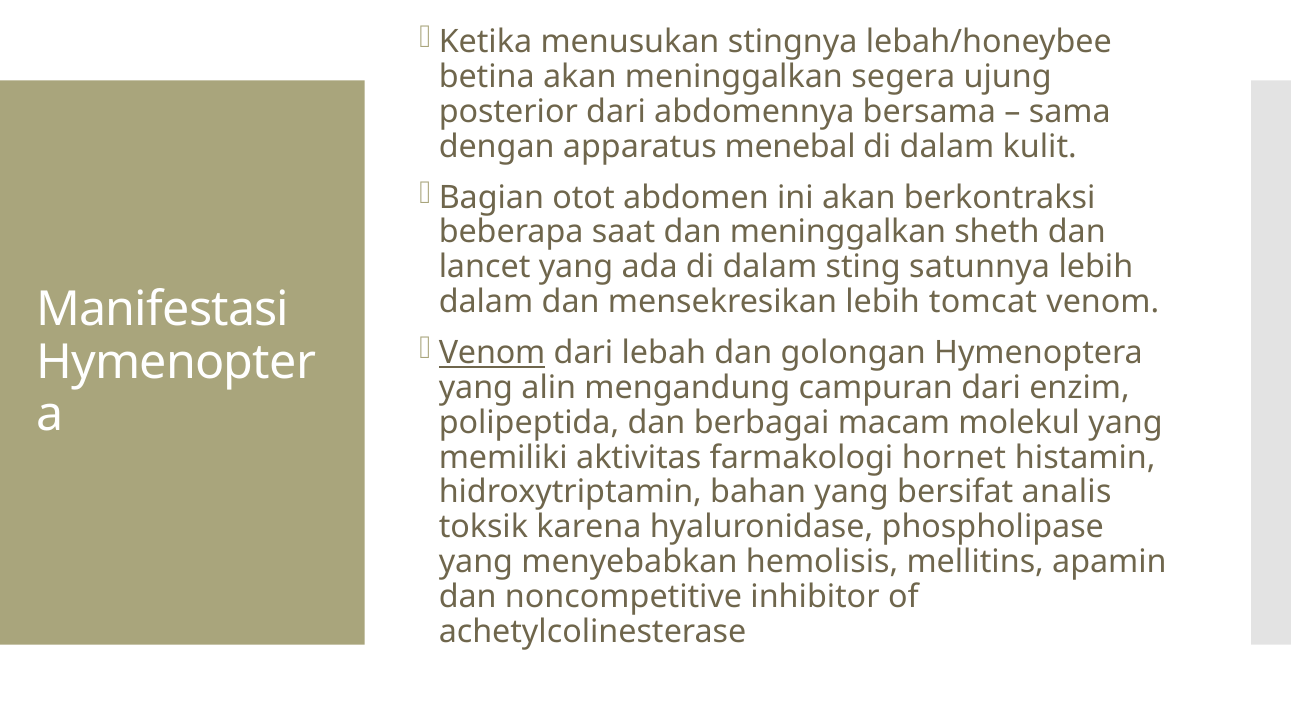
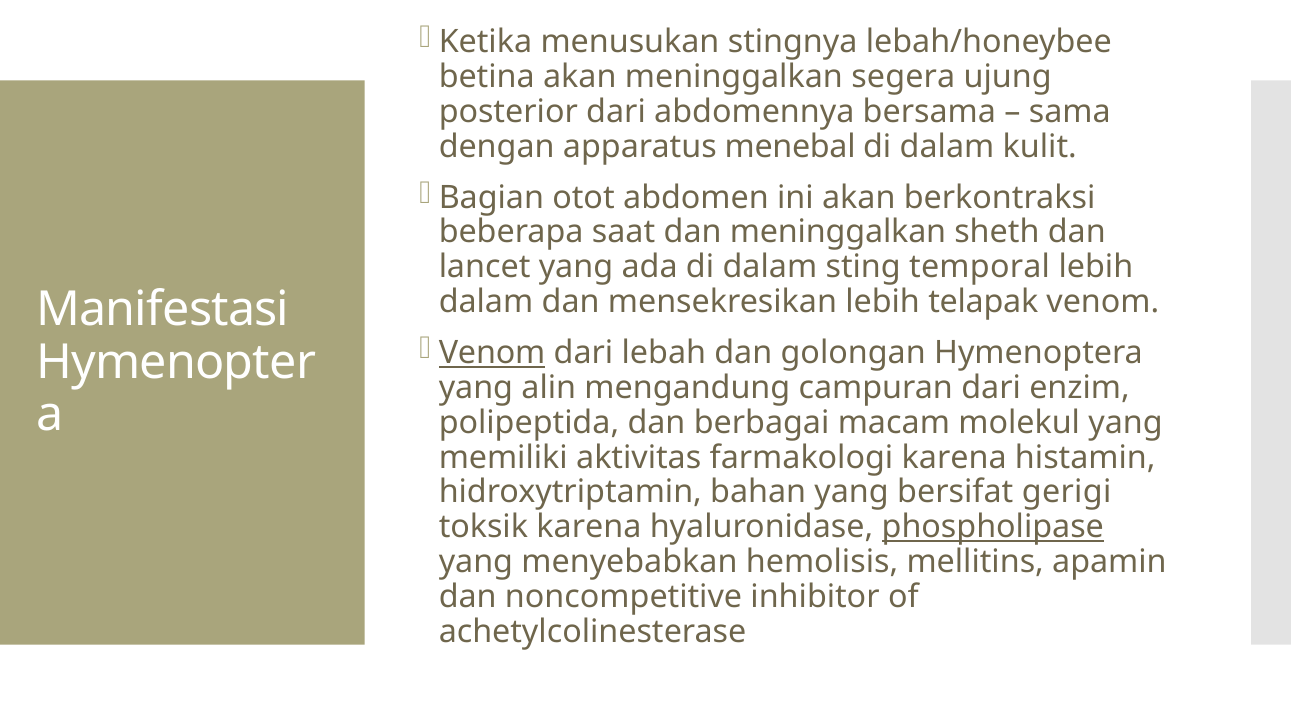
satunnya: satunnya -> temporal (980, 267)
tomcat: tomcat -> telapak (983, 302)
farmakologi hornet: hornet -> karena (954, 458)
analis: analis -> gerigi (1067, 492)
phospholipase underline: none -> present (993, 527)
